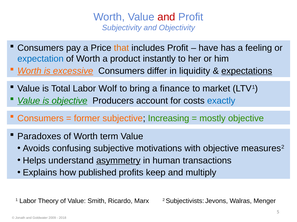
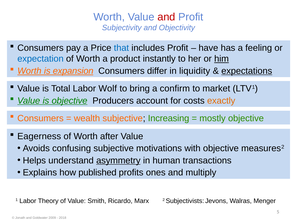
that colour: orange -> blue (121, 48)
him underline: none -> present (222, 59)
excessive: excessive -> expansion (73, 71)
finance: finance -> confirm (175, 89)
exactly colour: blue -> orange (221, 101)
former: former -> wealth (87, 119)
Paradoxes: Paradoxes -> Eagerness (39, 137)
term: term -> after (109, 137)
keep: keep -> ones (156, 173)
